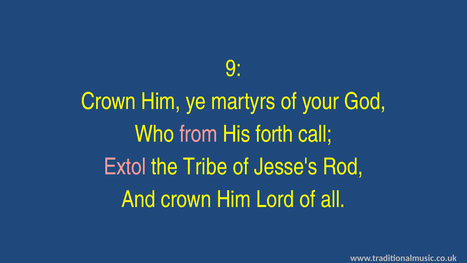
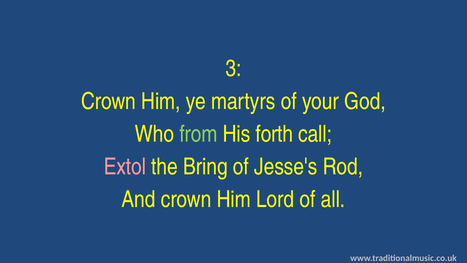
9: 9 -> 3 (233, 69)
from colour: pink -> light green (198, 134)
Tribe: Tribe -> Bring (205, 167)
